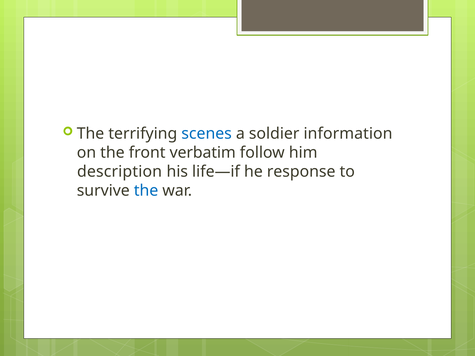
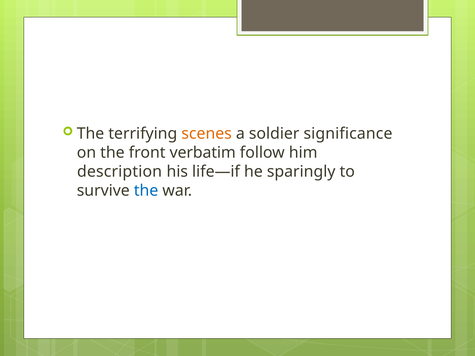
scenes colour: blue -> orange (207, 134)
information: information -> significance (348, 134)
response: response -> sparingly (301, 172)
